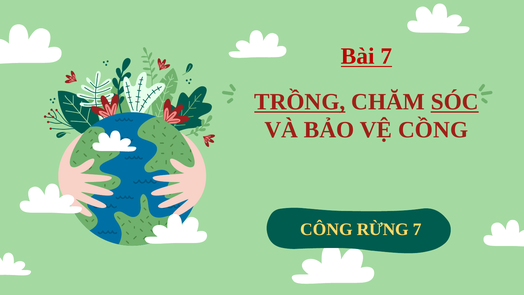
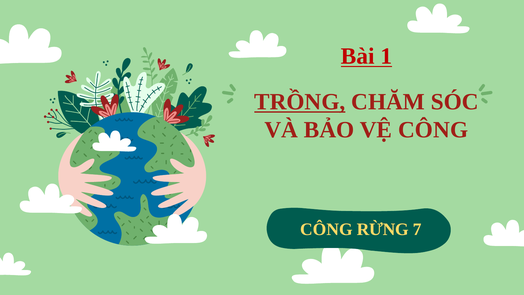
Bài 7: 7 -> 1 (386, 56)
SÓC underline: present -> none (455, 102)
VỆ CỒNG: CỒNG -> CÔNG (433, 130)
